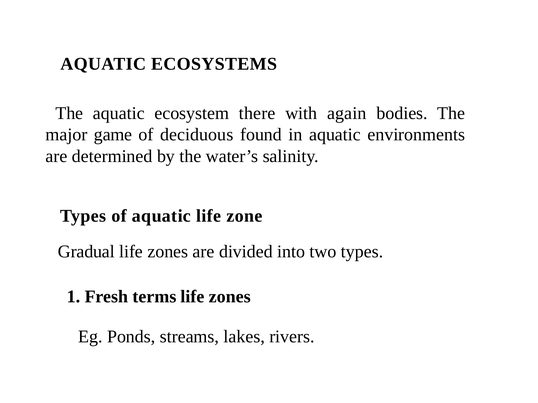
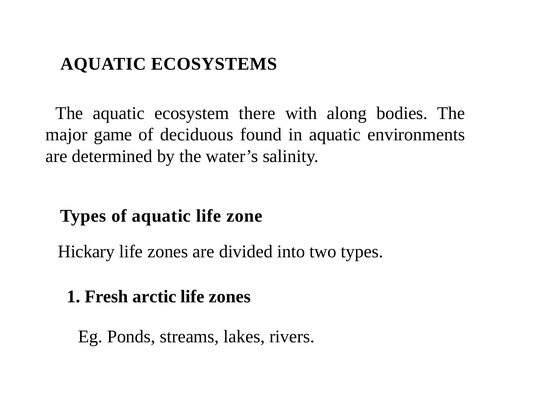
again: again -> along (347, 113)
Gradual: Gradual -> Hickary (86, 252)
terms: terms -> arctic (155, 297)
